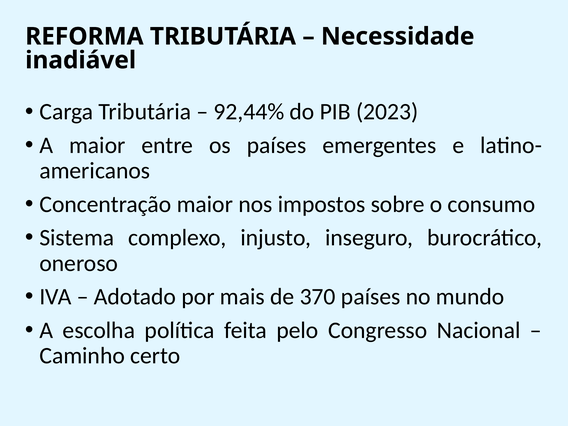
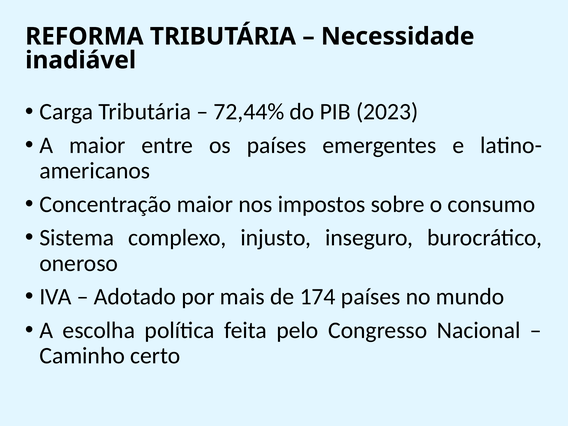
92,44%: 92,44% -> 72,44% (249, 112)
370: 370 -> 174 (318, 297)
